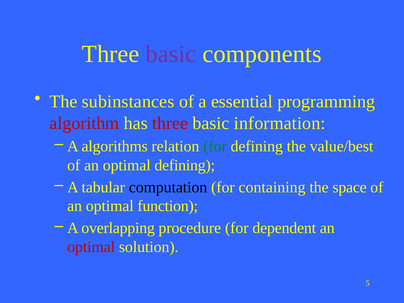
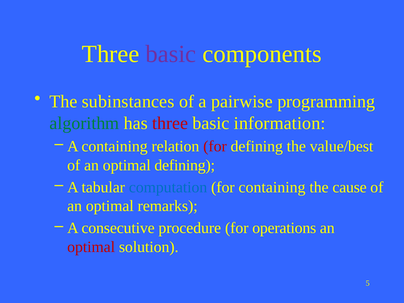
essential: essential -> pairwise (242, 102)
algorithm colour: red -> green (84, 123)
A algorithms: algorithms -> containing (115, 146)
for colour: green -> red (215, 146)
computation colour: black -> blue (168, 187)
space: space -> cause (350, 187)
function: function -> remarks (168, 206)
overlapping: overlapping -> consecutive (118, 228)
dependent: dependent -> operations (284, 228)
